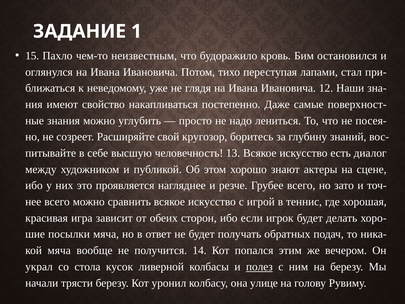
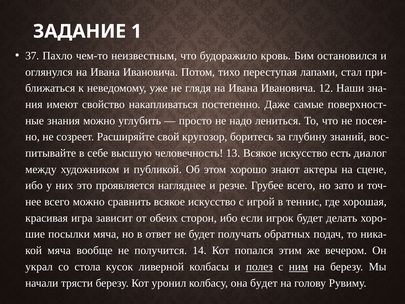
15: 15 -> 37 (32, 56)
ним underline: none -> present (298, 267)
она улице: улице -> будет (264, 283)
